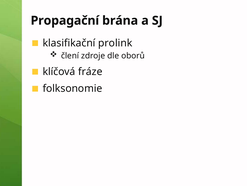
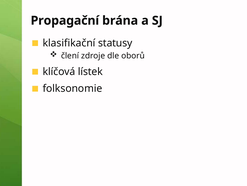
prolink: prolink -> statusy (115, 43)
fráze: fráze -> lístek (90, 71)
